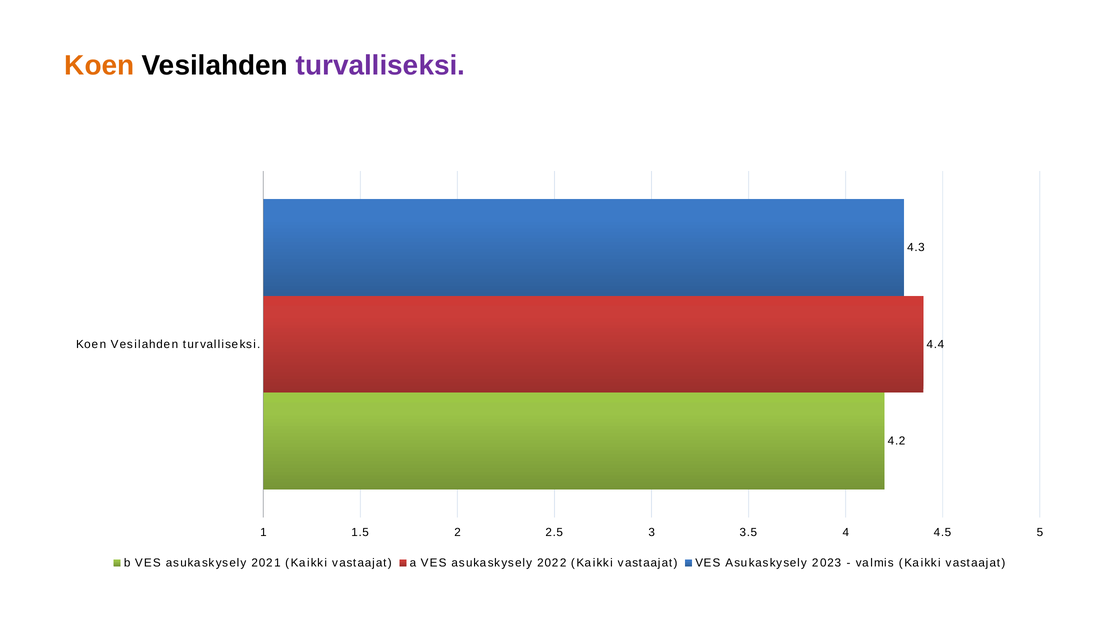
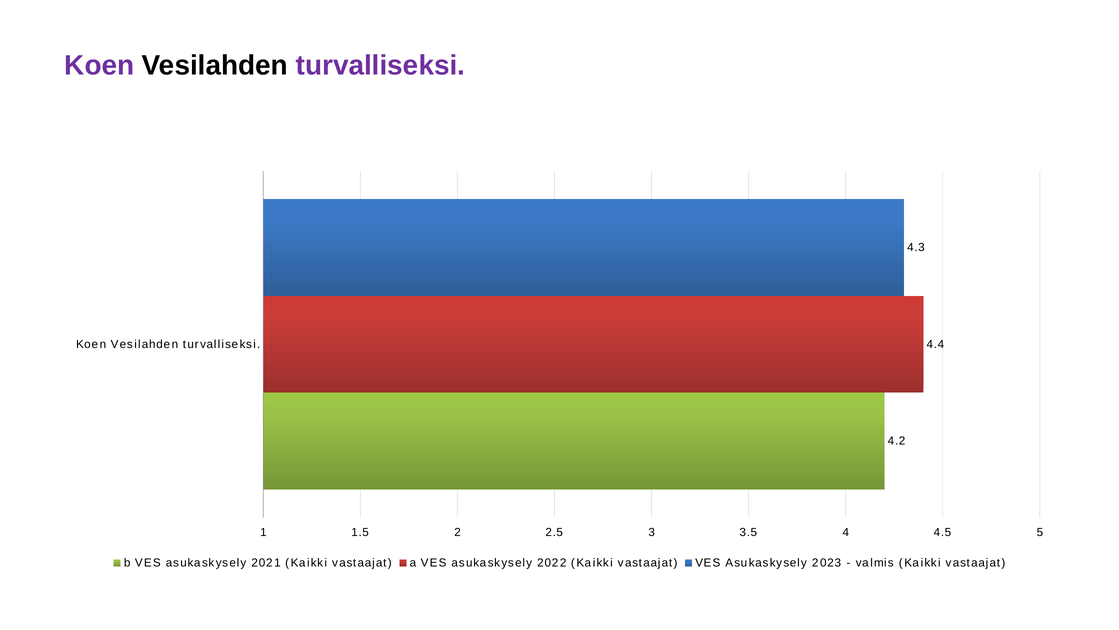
Koen colour: orange -> purple (99, 66)
